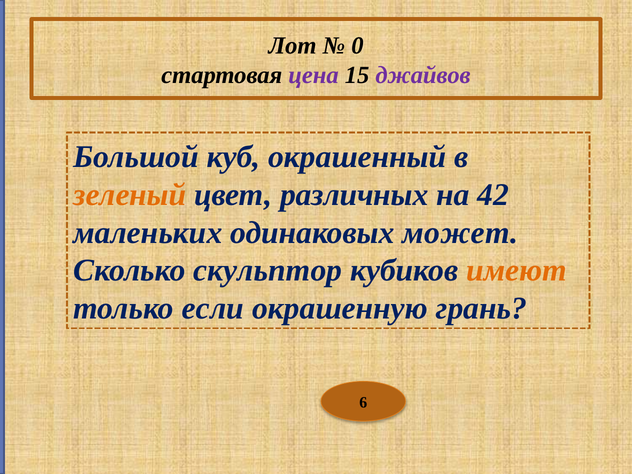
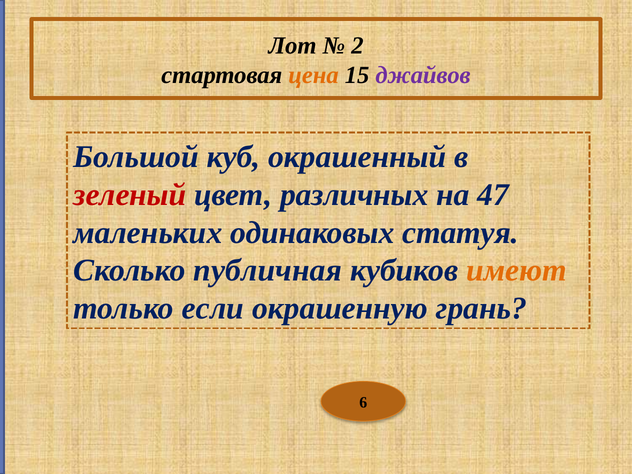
0: 0 -> 2 (357, 45)
цена colour: purple -> orange (314, 75)
зеленый colour: orange -> red (130, 195)
42: 42 -> 47 (493, 195)
может: может -> статуя (460, 233)
скульптор: скульптор -> публичная (268, 271)
